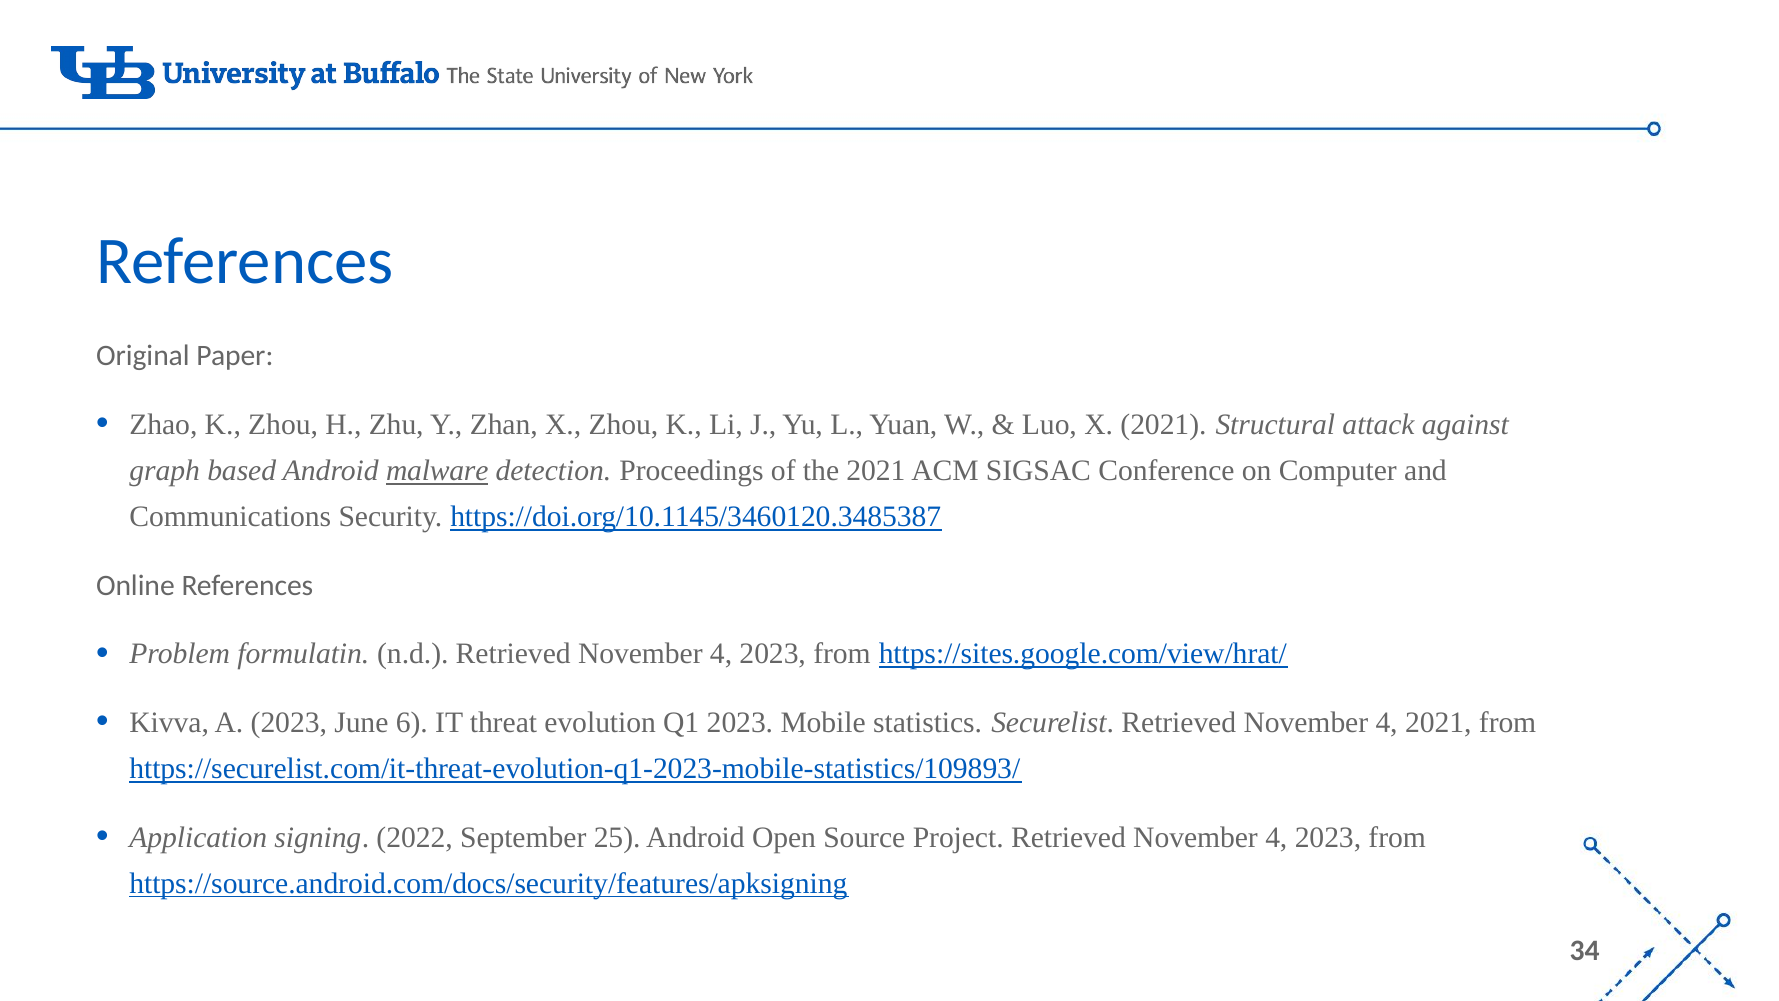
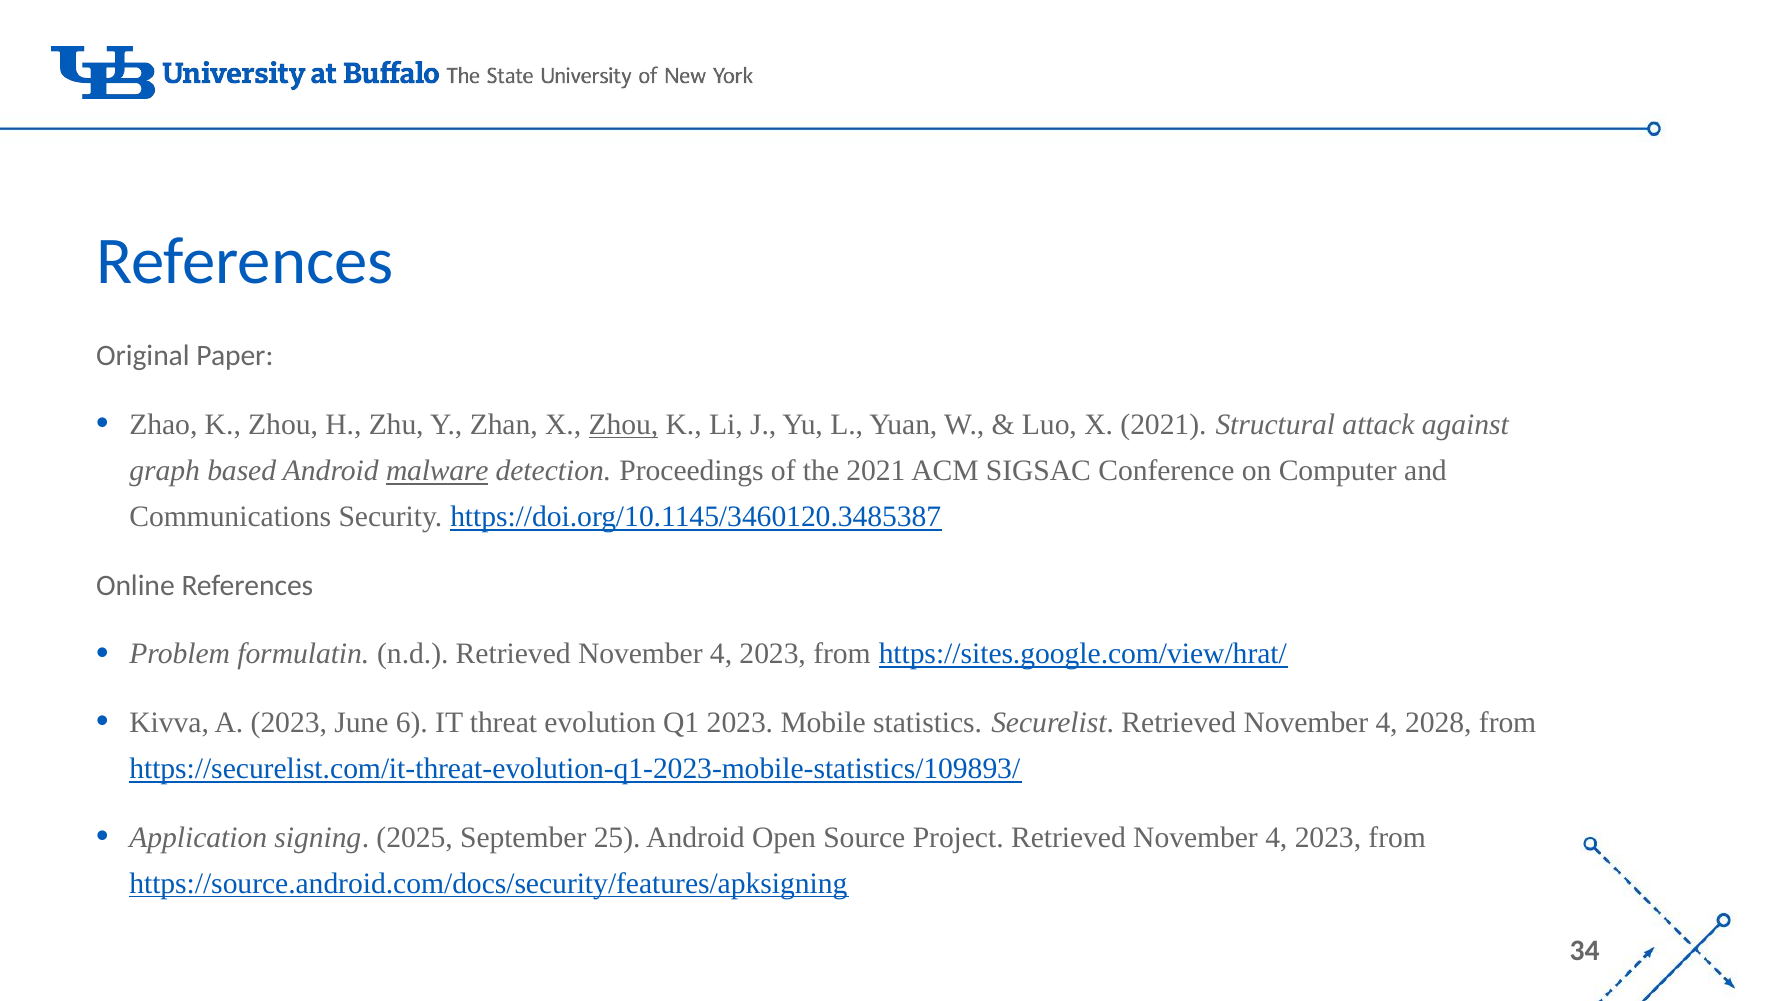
Zhou underline: none -> present (623, 425)
4 2021: 2021 -> 2028 (1438, 722)
2022: 2022 -> 2025 (415, 837)
